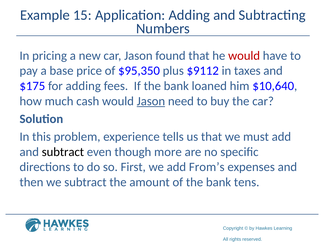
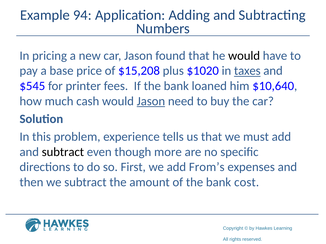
15: 15 -> 94 (82, 15)
would colour: red -> black (244, 56)
$95,350: $95,350 -> $15,208 (139, 71)
$9112: $9112 -> $1020 (203, 71)
taxes underline: none -> present (247, 71)
$175: $175 -> $545 (32, 86)
for adding: adding -> printer (83, 86)
tens: tens -> cost (247, 183)
